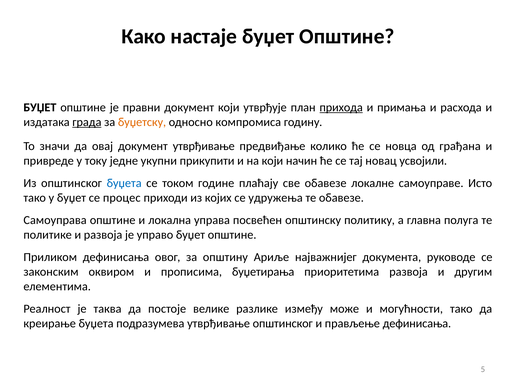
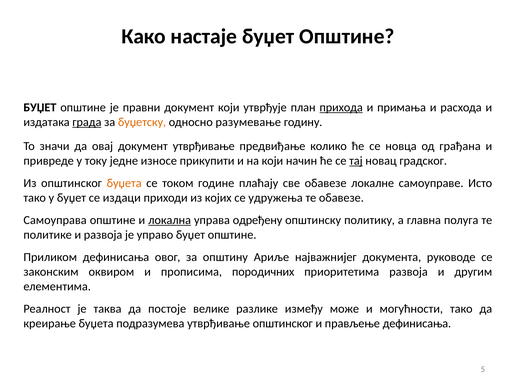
компромиса: компромиса -> разумевање (248, 122)
укупни: укупни -> износе (159, 161)
тај underline: none -> present (356, 161)
усвојили: усвојили -> градског (423, 161)
буџета colour: blue -> orange (124, 183)
процес: процес -> издаци (122, 198)
локална underline: none -> present (170, 220)
посвећен: посвећен -> одређену (258, 220)
буџетирања: буџетирања -> породичних (263, 272)
